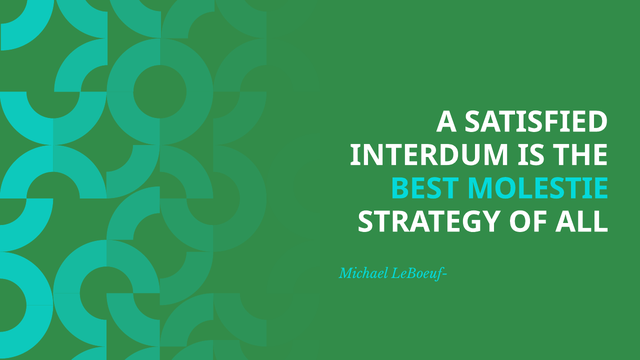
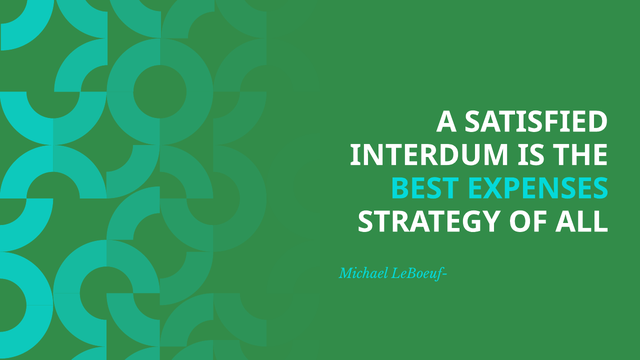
MOLESTIE: MOLESTIE -> EXPENSES (538, 189)
